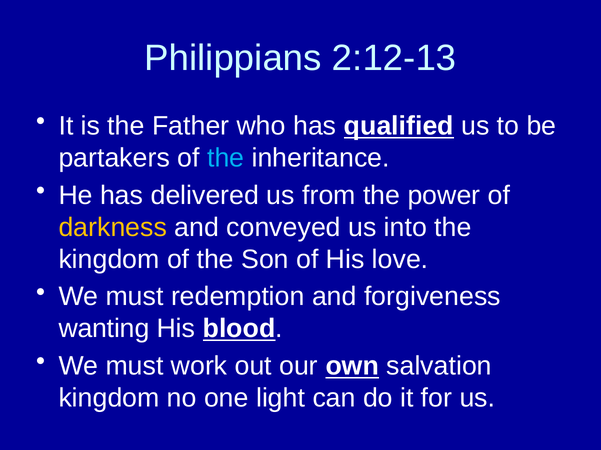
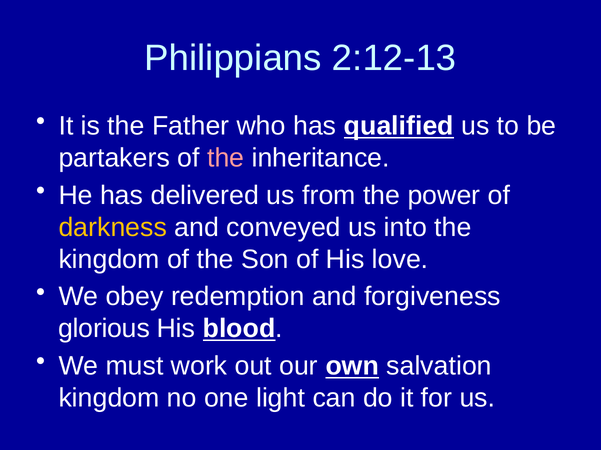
the colour: light blue -> pink (226, 158)
must: must -> obey (135, 297)
wanting: wanting -> glorious (104, 329)
